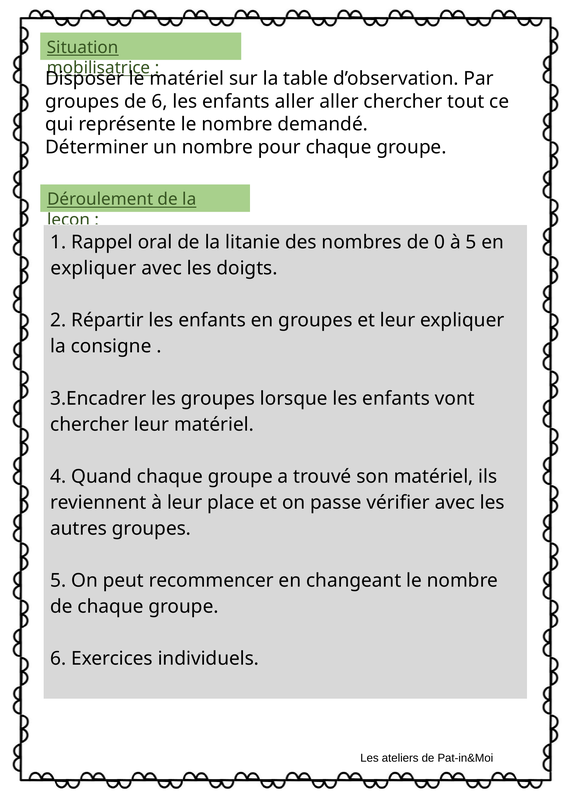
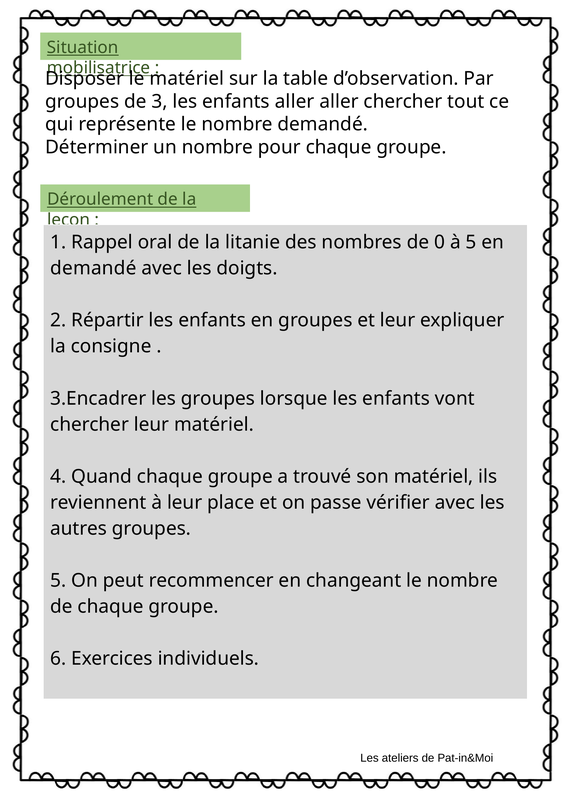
de 6: 6 -> 3 (160, 101)
expliquer: expliquer -> demandé (93, 268)
